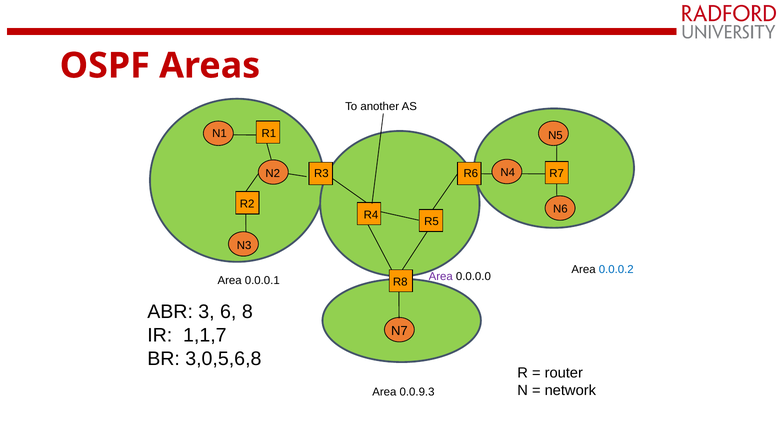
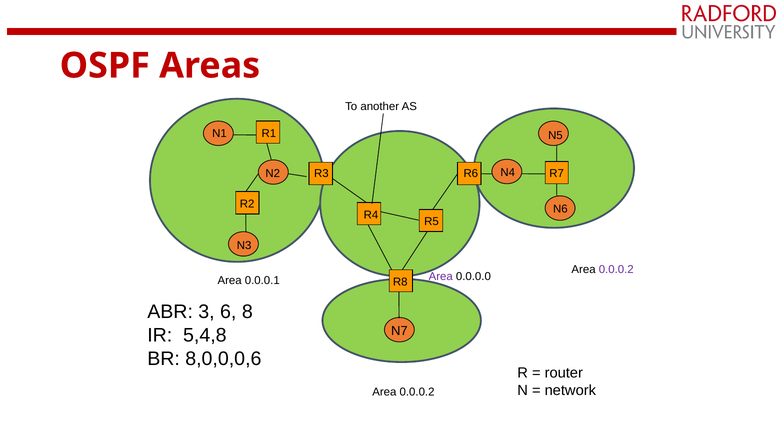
0.0.0.2 colour: blue -> purple (616, 270)
1,1,7: 1,1,7 -> 5,4,8 (205, 336)
3,0,5,6,8: 3,0,5,6,8 -> 8,0,0,0,6 (223, 359)
0.0.9.3: 0.0.9.3 -> 0.0.0.2 (417, 392)
